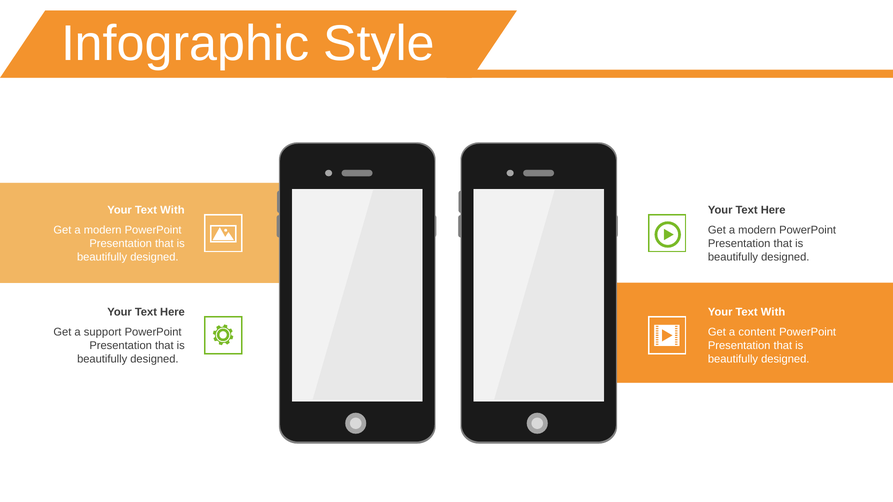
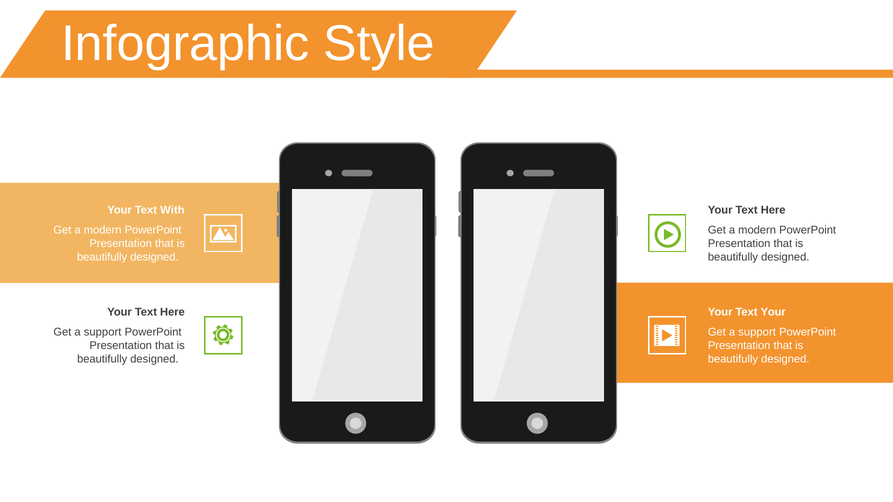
With: With -> Your (773, 312)
content: content -> support (757, 332)
